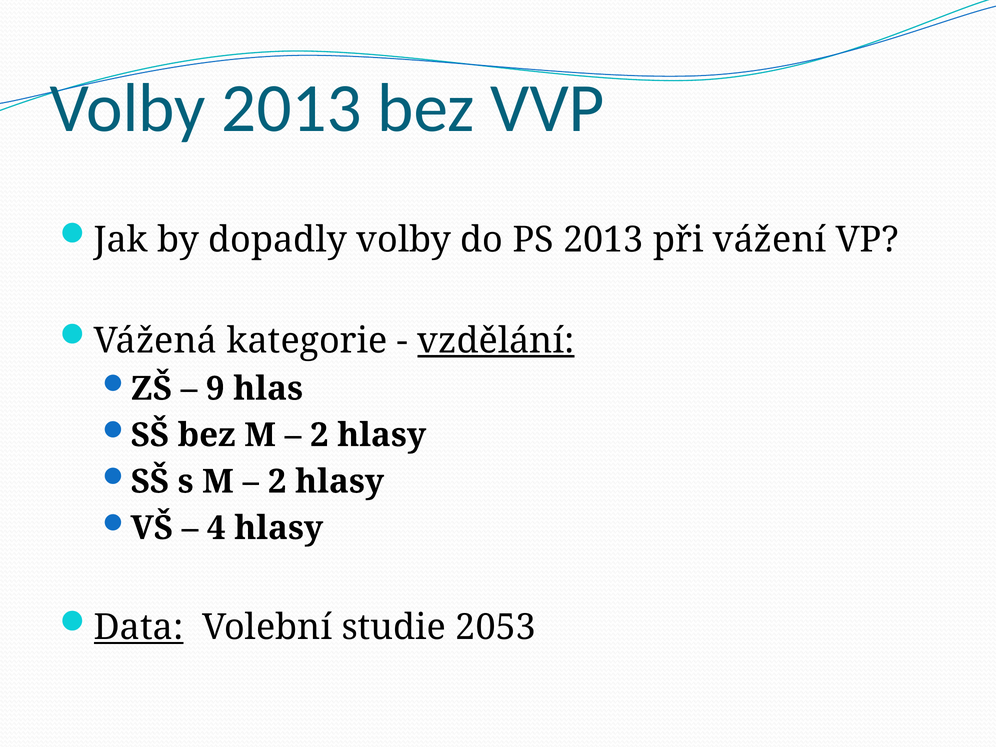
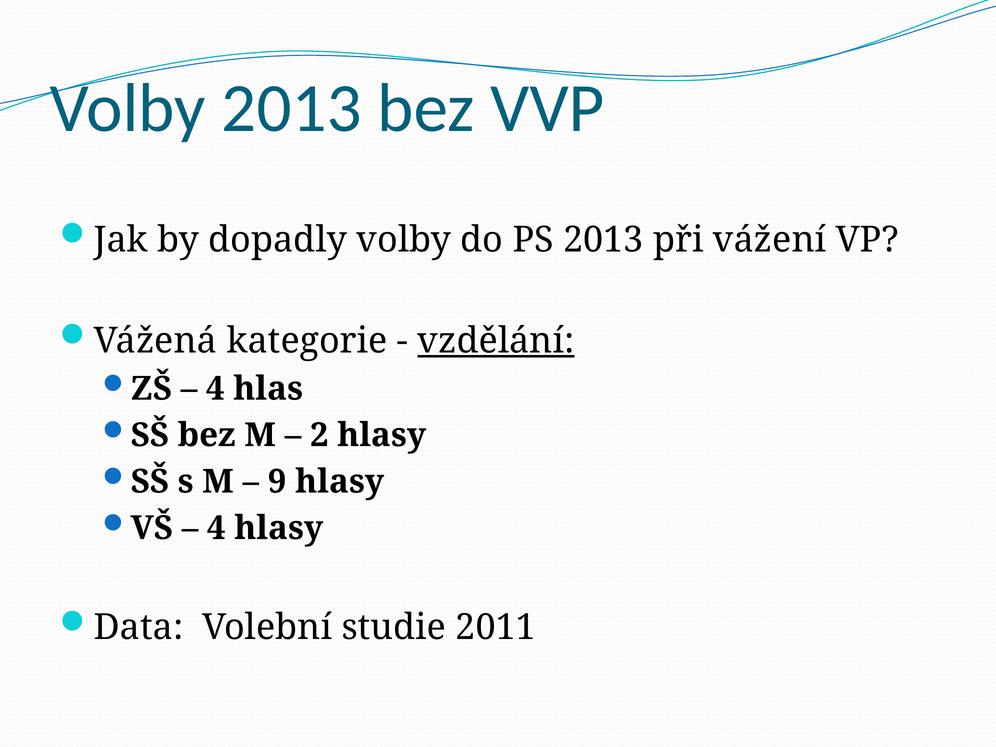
9: 9 -> 4 (215, 389)
2: 2 -> 9 (277, 482)
Data underline: present -> none (139, 627)
2053: 2053 -> 2011 (496, 627)
